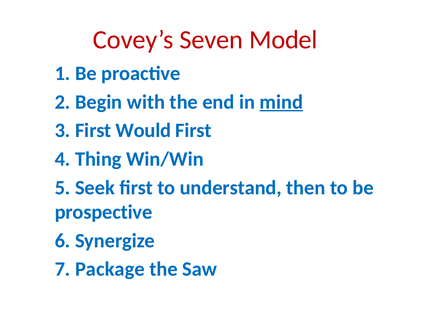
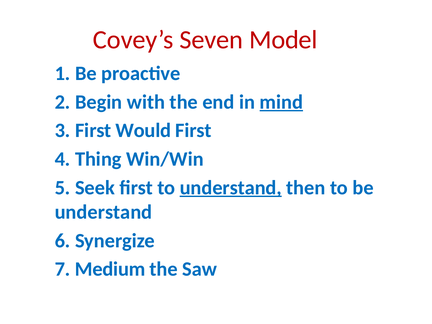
understand underline: none -> present (231, 188)
prospective: prospective -> understand (103, 212)
Package: Package -> Medium (110, 269)
